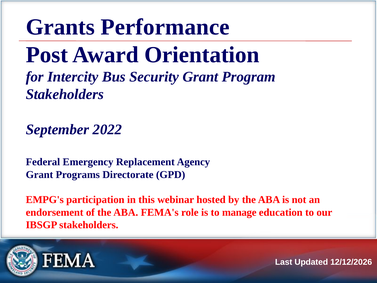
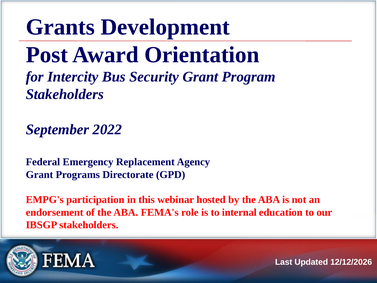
Performance: Performance -> Development (165, 27)
manage: manage -> internal (239, 212)
